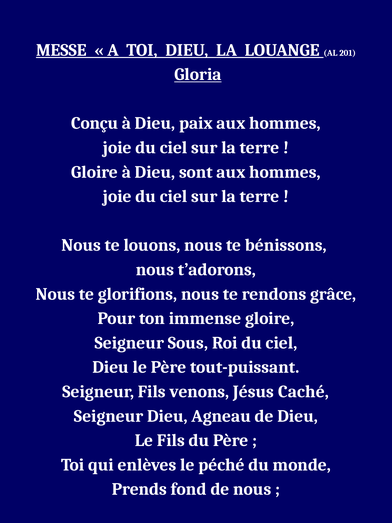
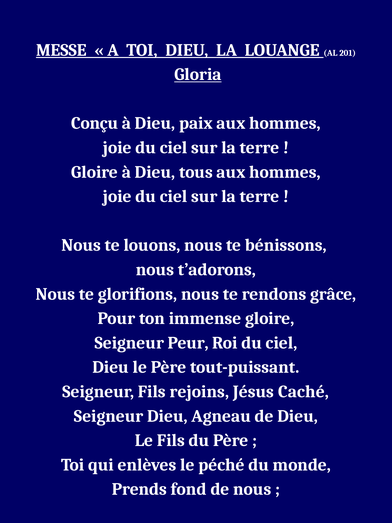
sont: sont -> tous (196, 172)
Sous: Sous -> Peur (188, 343)
venons: venons -> rejoins (199, 391)
